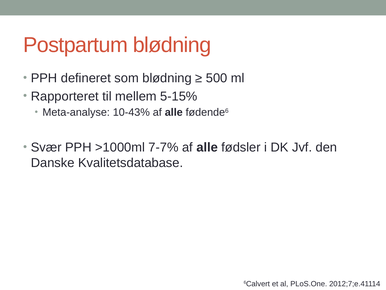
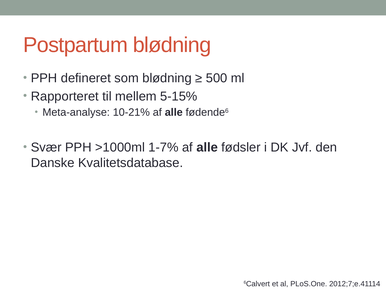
10-43%: 10-43% -> 10-21% (131, 112)
7-7%: 7-7% -> 1-7% (163, 147)
